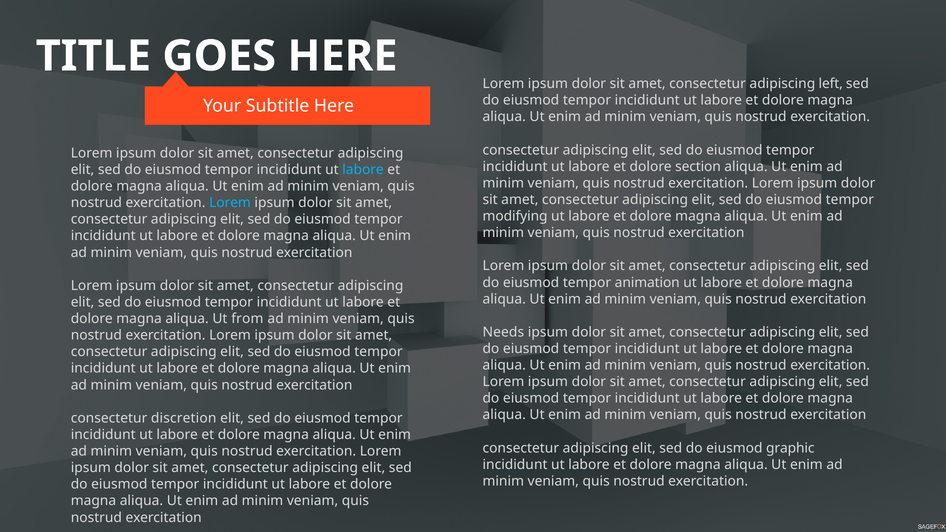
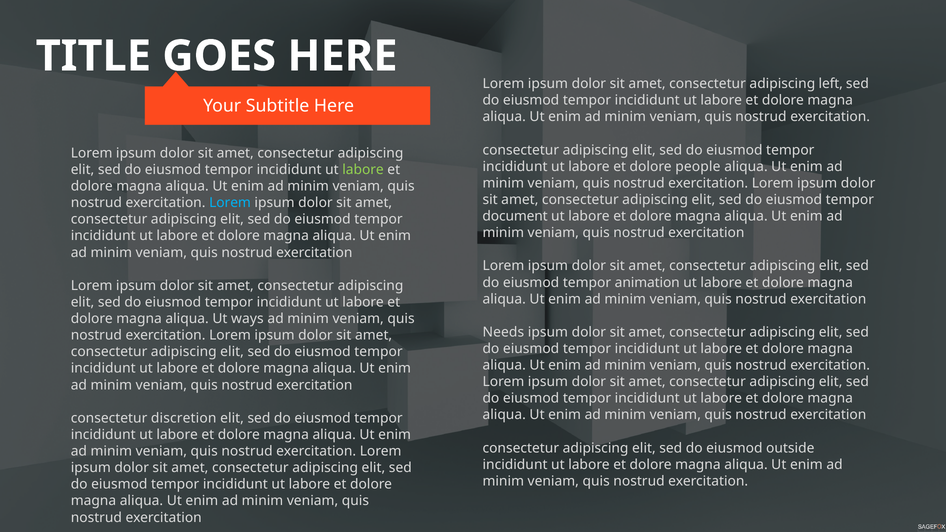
section: section -> people (698, 167)
labore colour: light blue -> light green (363, 170)
modifying: modifying -> document (515, 216)
from: from -> ways (247, 319)
graphic: graphic -> outside (790, 448)
